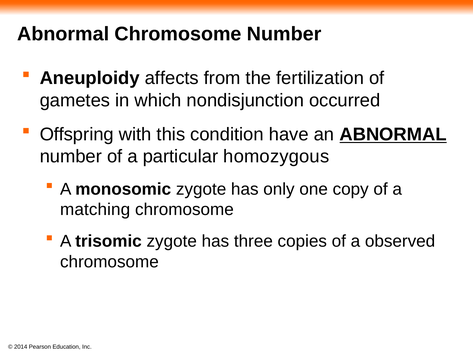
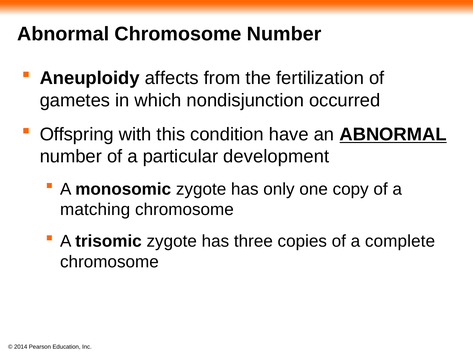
homozygous: homozygous -> development (276, 156)
observed: observed -> complete (400, 241)
